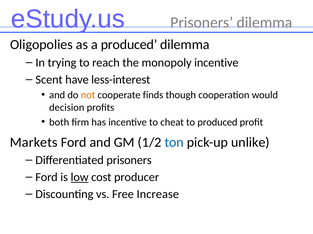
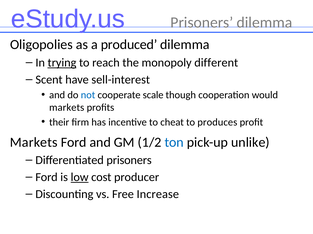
trying underline: none -> present (62, 63)
monopoly incentive: incentive -> different (216, 63)
less-interest: less-interest -> sell-interest (121, 80)
not colour: orange -> blue (88, 95)
finds: finds -> scale (153, 95)
decision: decision -> markets (67, 108)
both: both -> their (59, 122)
to produced: produced -> produces (217, 122)
